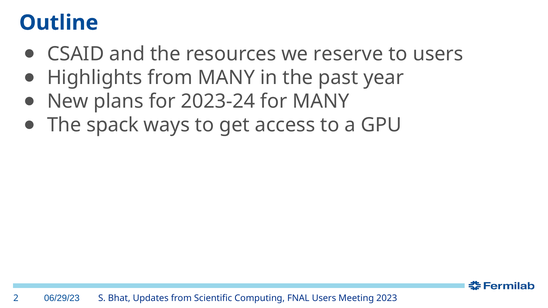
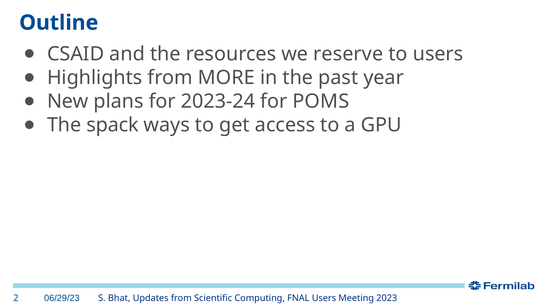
from MANY: MANY -> MORE (226, 78)
for MANY: MANY -> POMS (321, 101)
